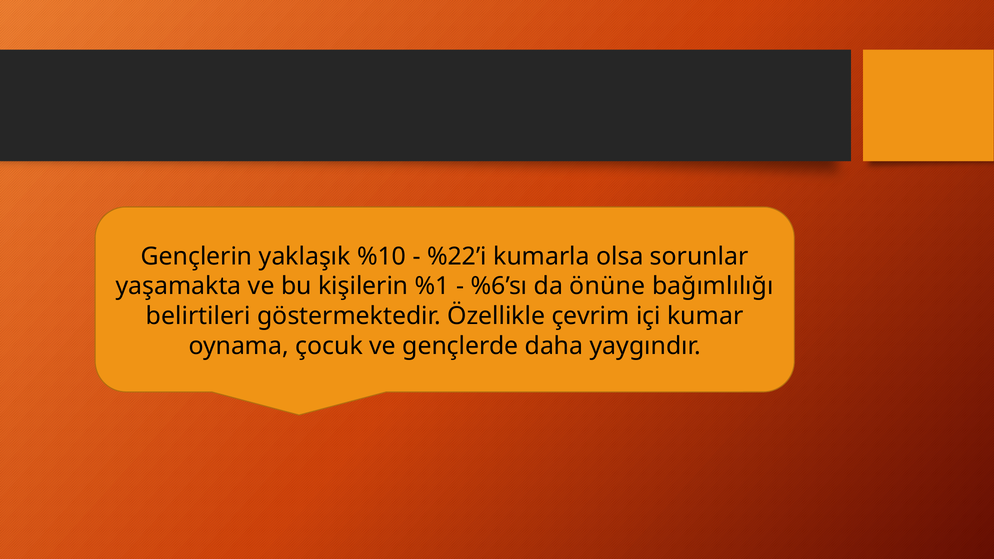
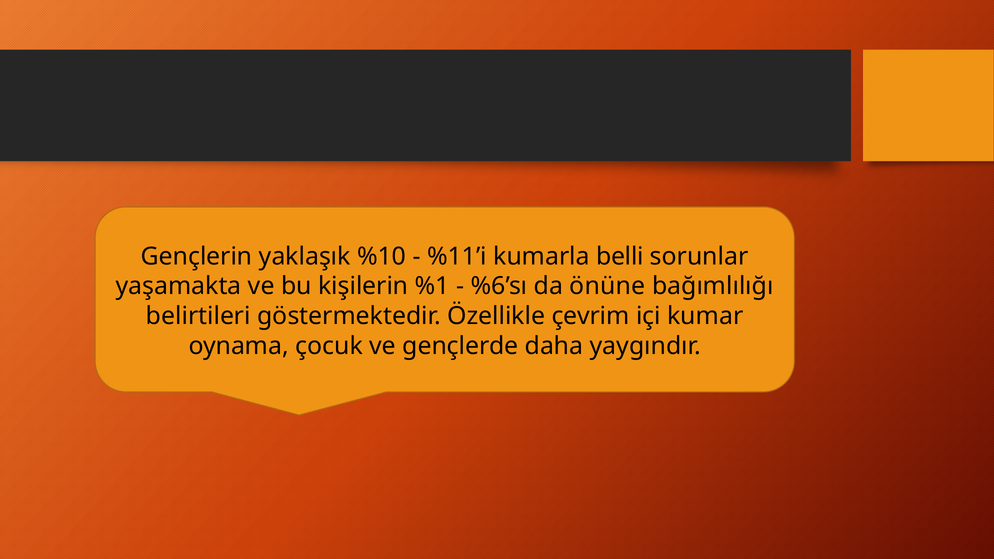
%22’i: %22’i -> %11’i (457, 256)
olsa: olsa -> belli (620, 256)
